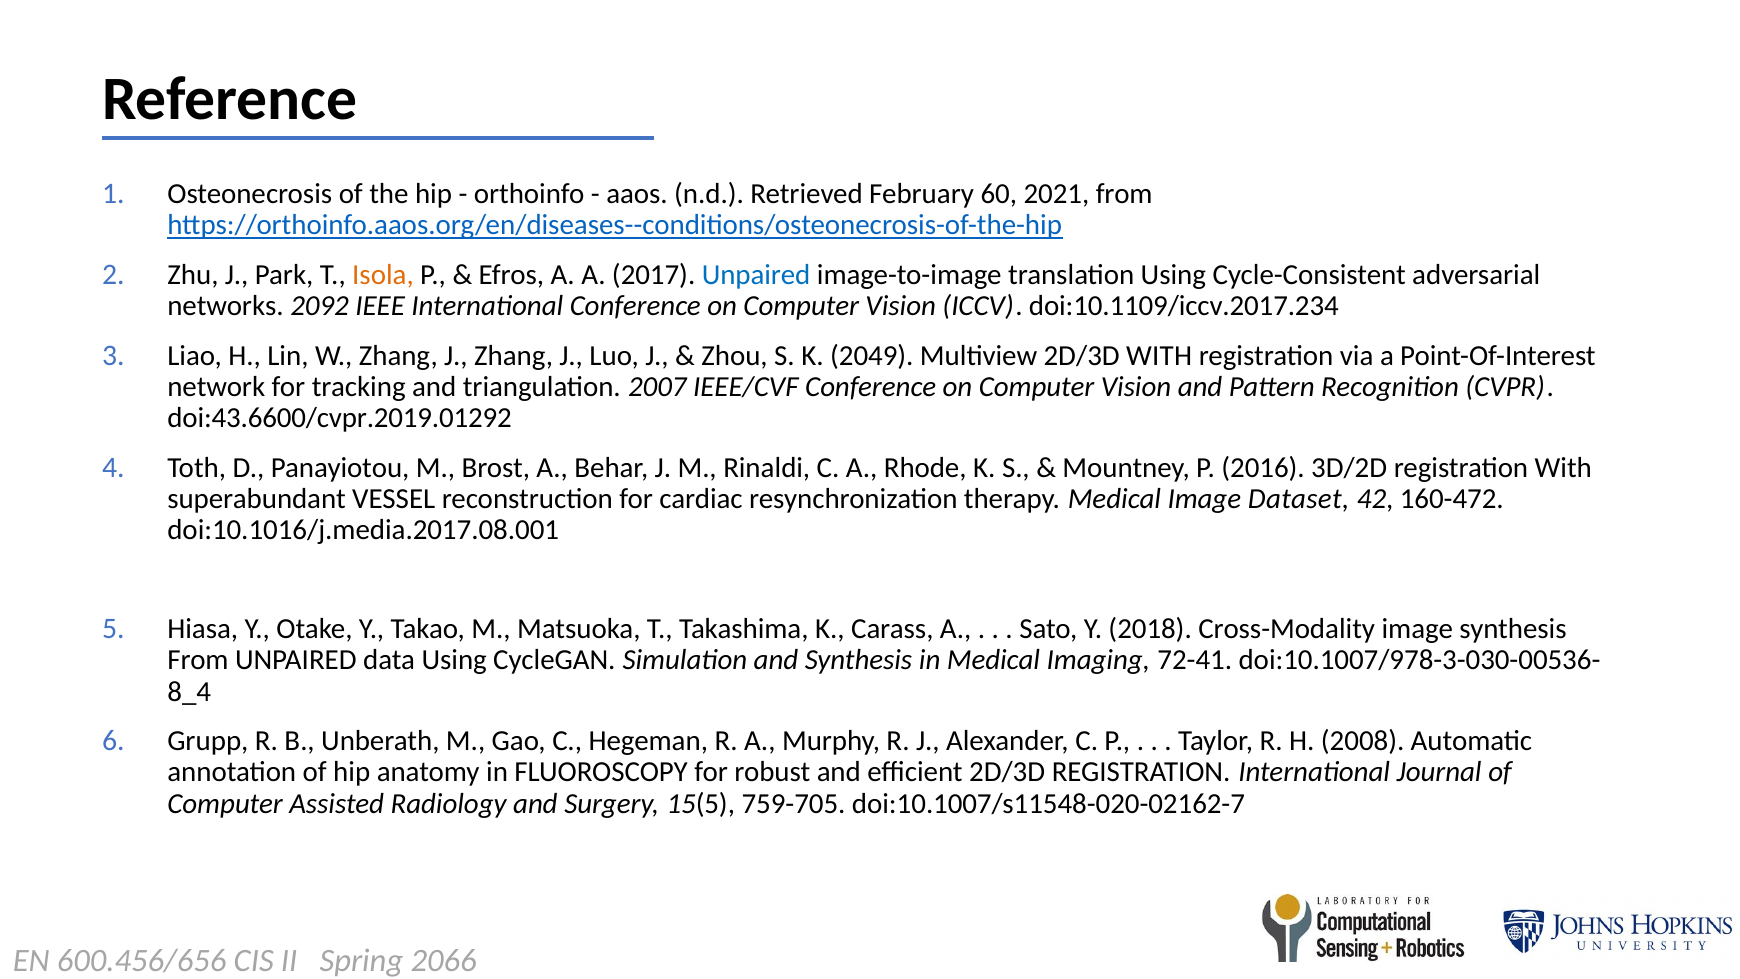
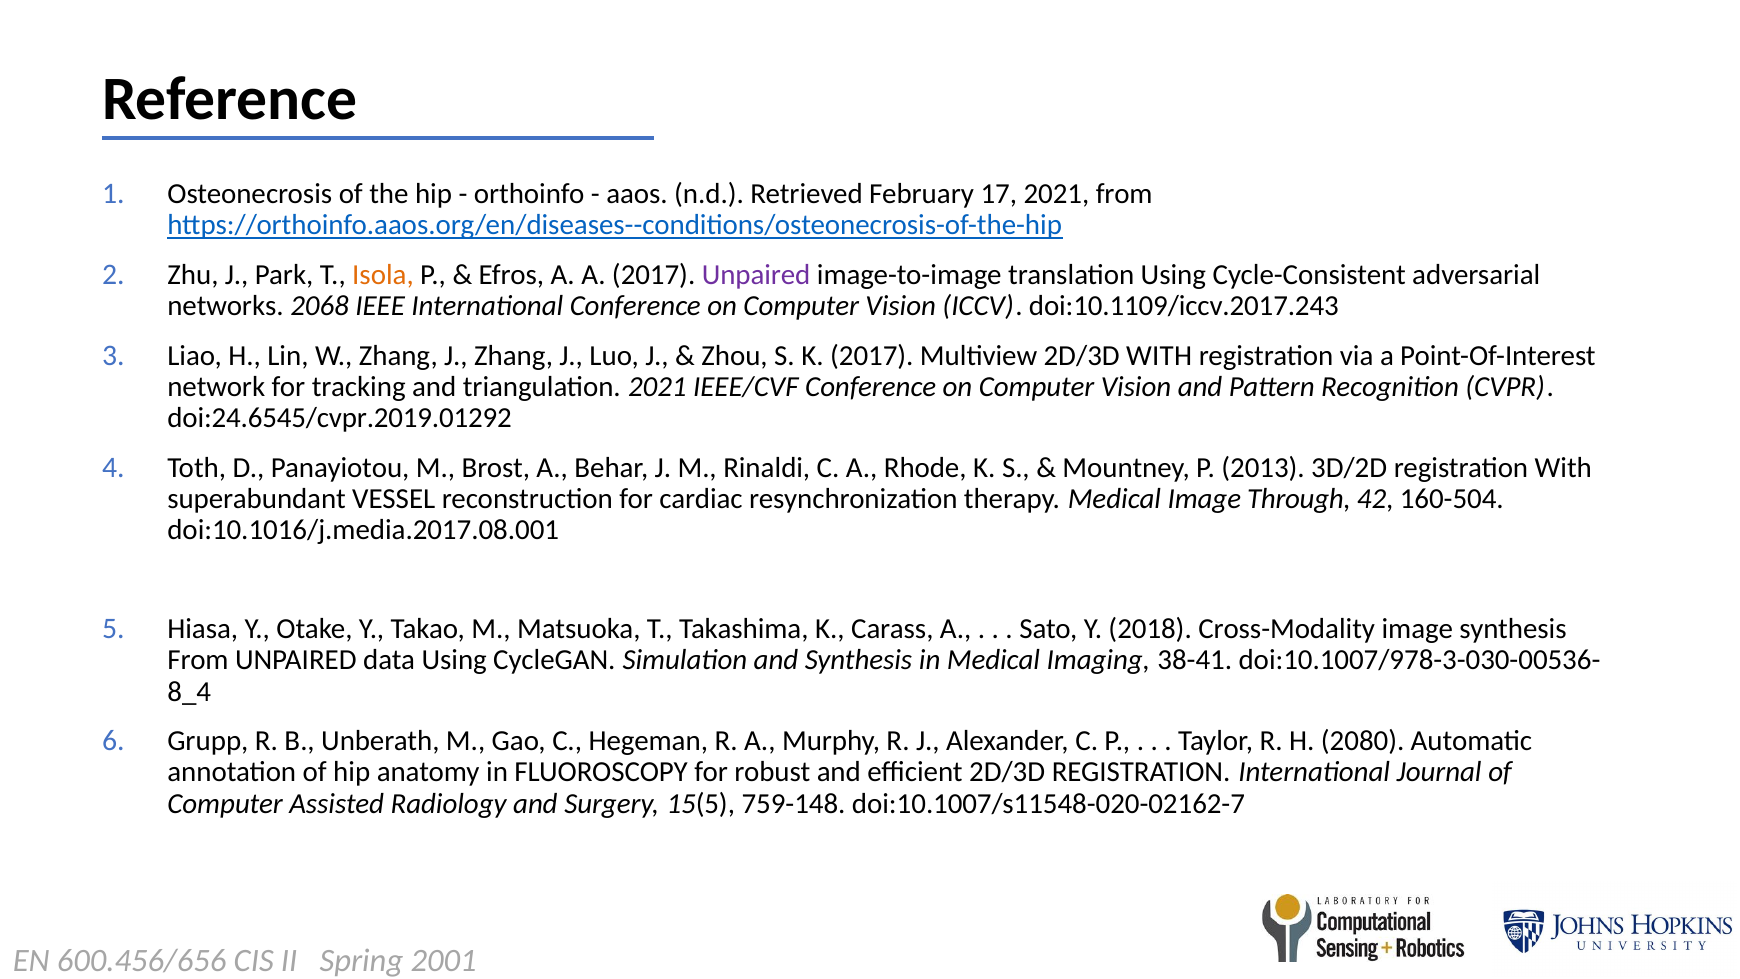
60: 60 -> 17 (999, 193)
Unpaired colour: blue -> purple (756, 275)
2092: 2092 -> 2068 (320, 306)
doi:10.1109/iccv.2017.234: doi:10.1109/iccv.2017.234 -> doi:10.1109/iccv.2017.243 (1184, 306)
K 2049: 2049 -> 2017 (872, 355)
triangulation 2007: 2007 -> 2021 (657, 387)
doi:43.6600/cvpr.2019.01292: doi:43.6600/cvpr.2019.01292 -> doi:24.6545/cvpr.2019.01292 (340, 418)
2016: 2016 -> 2013 (1263, 467)
Dataset: Dataset -> Through (1299, 499)
160-472: 160-472 -> 160-504 (1452, 499)
72-41: 72-41 -> 38-41 (1195, 660)
2008: 2008 -> 2080 (1363, 741)
759-705: 759-705 -> 759-148 (793, 803)
2066: 2066 -> 2001 (444, 960)
